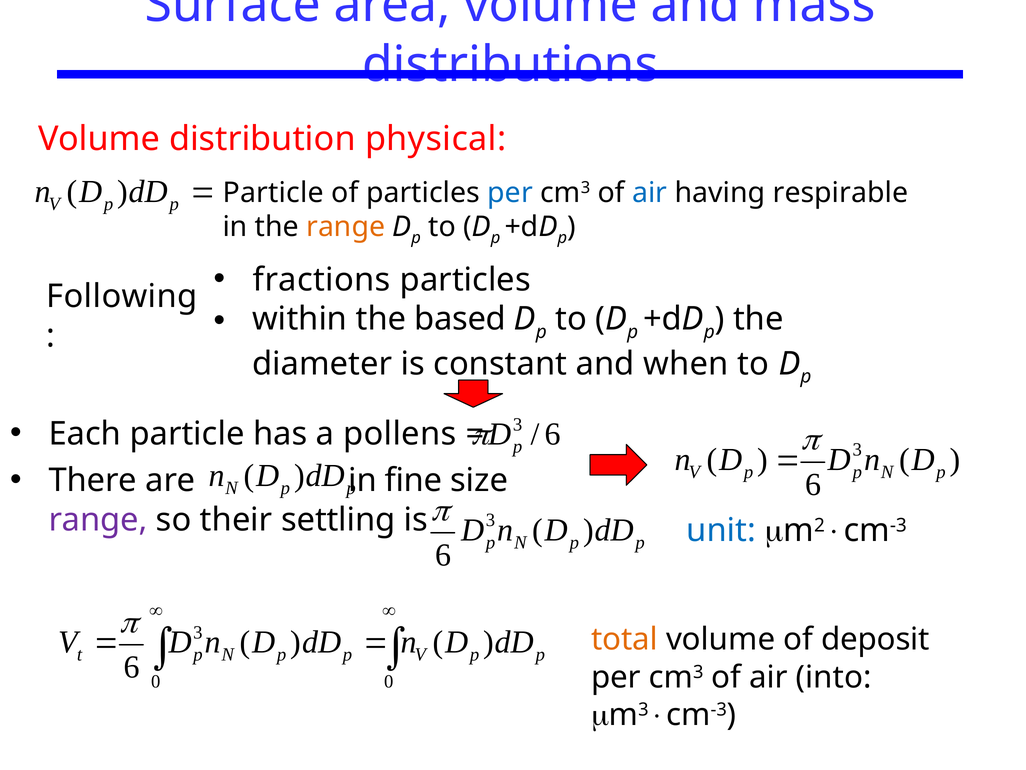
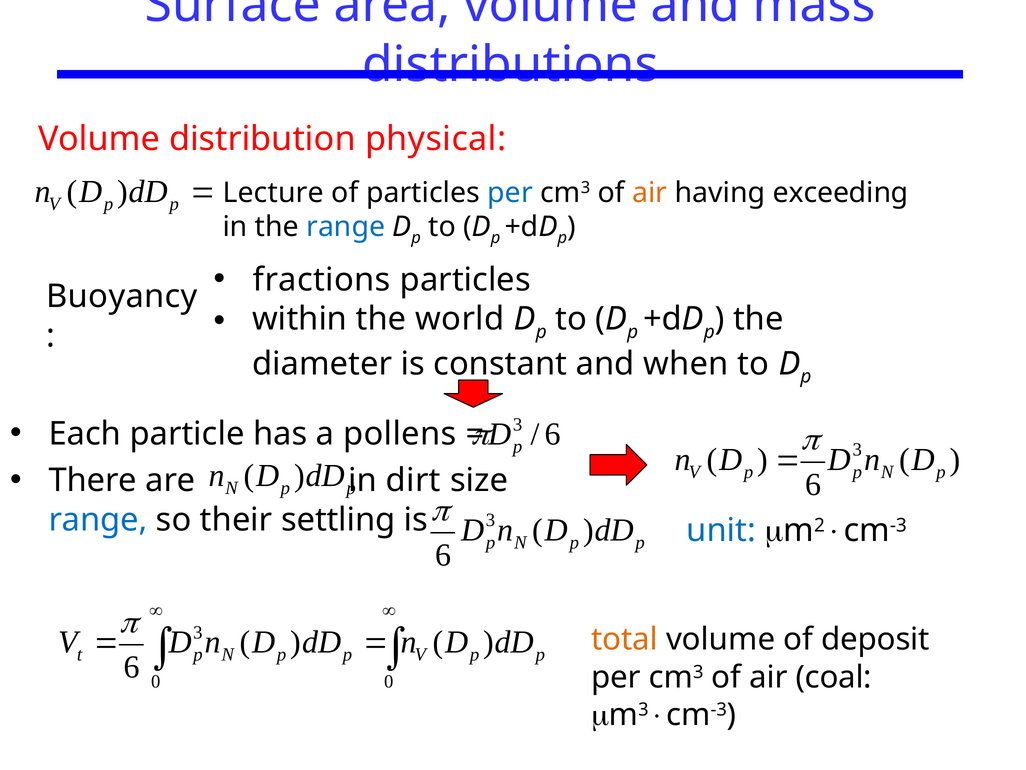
Particle: Particle -> Lecture (273, 192)
air colour: blue -> orange (650, 192)
respirable: respirable -> exceeding (841, 192)
range colour: orange -> blue (346, 227)
Following: Following -> Buoyancy (122, 296)
based: based -> world (460, 319)
fine: fine -> dirt (413, 480)
range colour: purple -> blue (98, 519)
into: into -> coal (834, 677)
